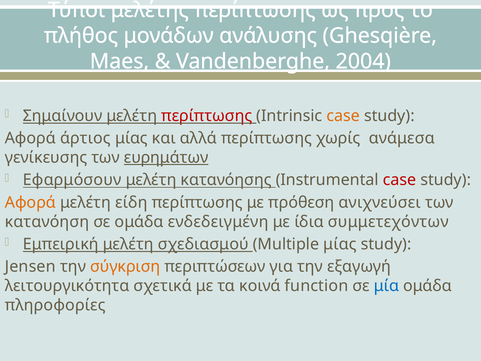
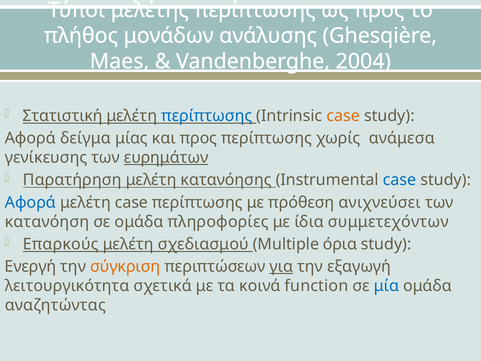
Σημαίνουν: Σημαίνουν -> Στατιστική (63, 116)
περίπτωσης colour: red -> blue (207, 116)
άρτιος: άρτιος -> δείγμα (85, 138)
και αλλά: αλλά -> προς (198, 138)
Εφαρμόσουν: Εφαρμόσουν -> Παρατήρηση (72, 180)
case colour: red -> blue (400, 180)
Αφορά colour: orange -> blue (30, 202)
μελέτη είδη: είδη -> case (131, 202)
ενδεδειγμένη: ενδεδειγμένη -> πληροφορίες (218, 222)
Εμπειρική: Εμπειρική -> Επαρκούς (61, 244)
Multiple μίας: μίας -> όρια (340, 244)
Jensen: Jensen -> Ενεργή (30, 266)
για underline: none -> present (281, 266)
πληροφορίες: πληροφορίες -> αναζητώντας (55, 305)
